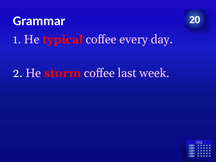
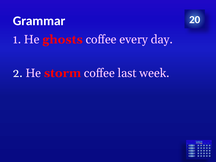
typical: typical -> ghosts (63, 39)
